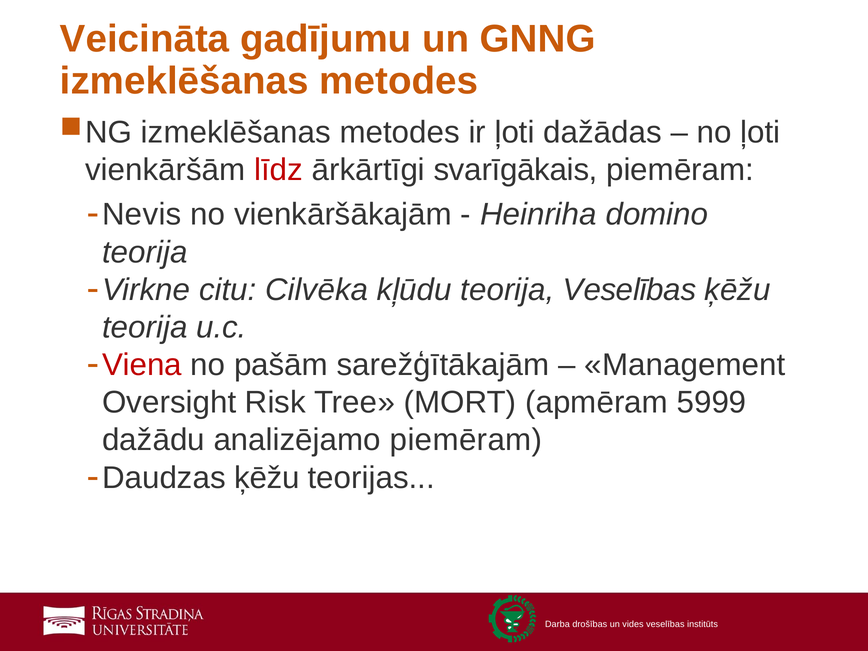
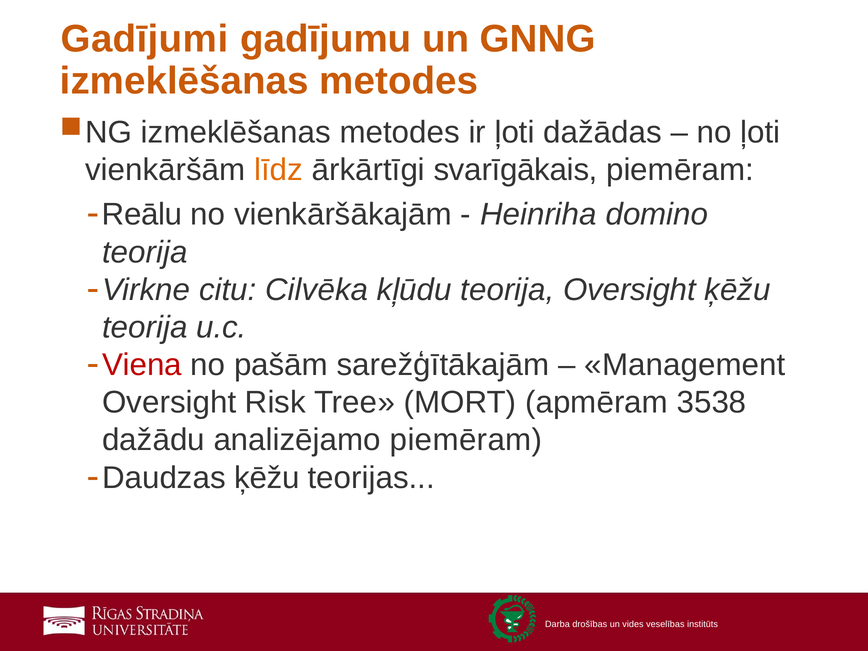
Veicināta: Veicināta -> Gadījumi (144, 39)
līdz colour: red -> orange (279, 170)
Nevis: Nevis -> Reālu (142, 215)
teorija Veselības: Veselības -> Oversight (630, 290)
5999: 5999 -> 3538 (712, 403)
